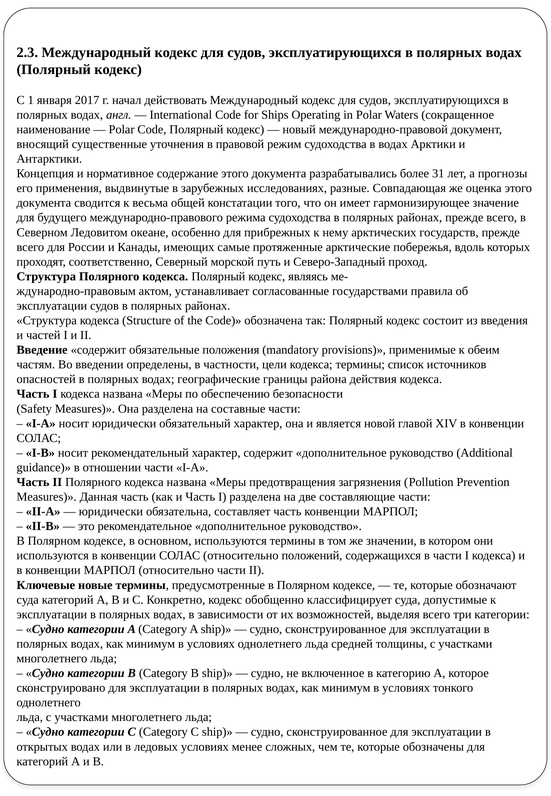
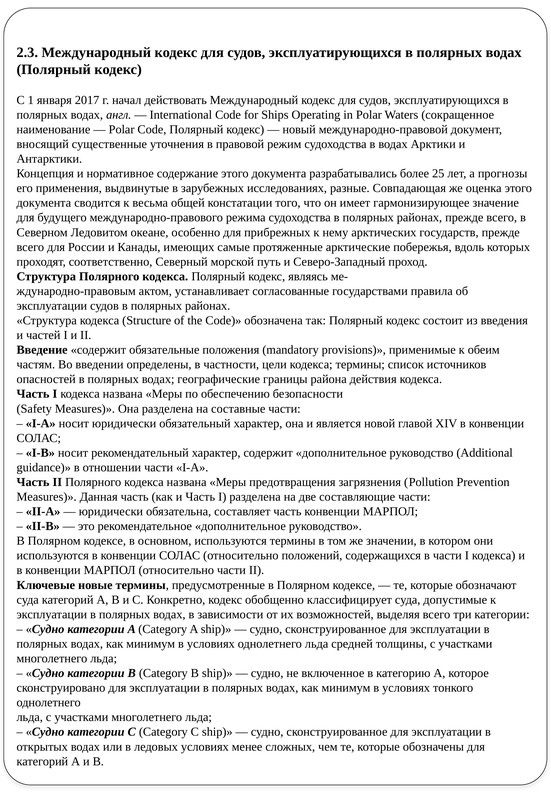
31: 31 -> 25 (438, 173)
